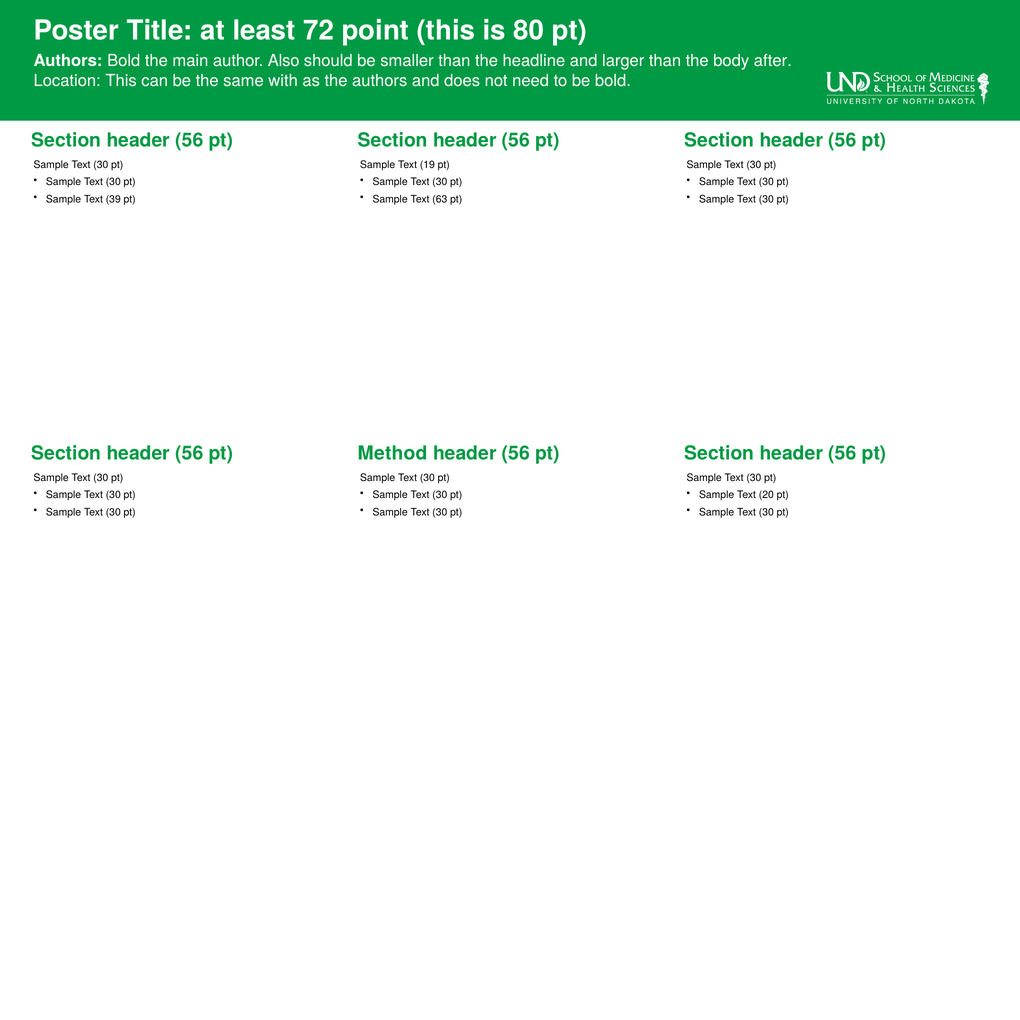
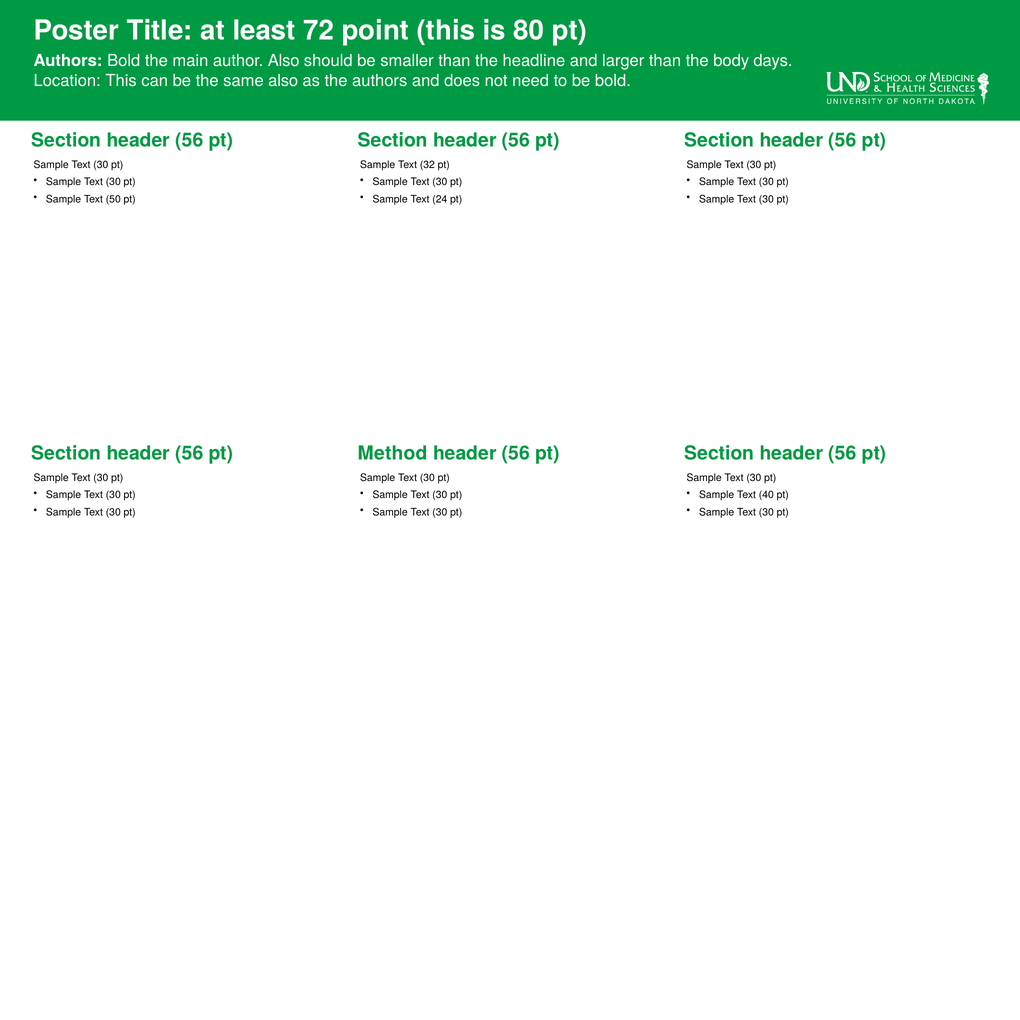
after: after -> days (773, 61)
same with: with -> also (283, 81)
19: 19 -> 32 (427, 165)
39: 39 -> 50 (113, 199)
63: 63 -> 24 (440, 199)
20: 20 -> 40 (766, 495)
